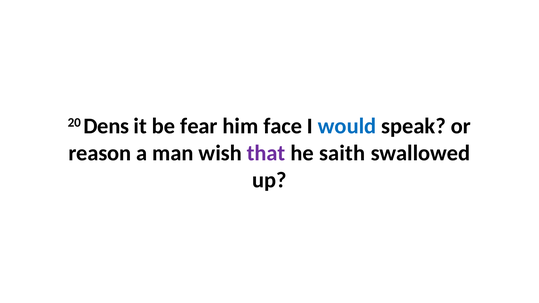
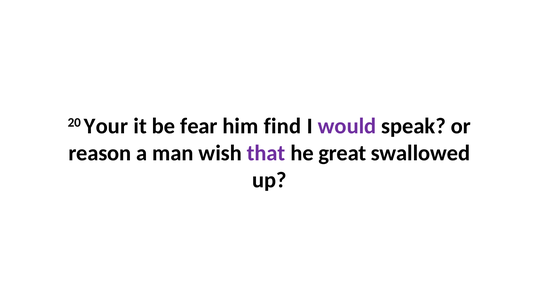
Dens: Dens -> Your (106, 126)
face: face -> find (283, 126)
would colour: blue -> purple (347, 126)
saith: saith -> great (342, 153)
